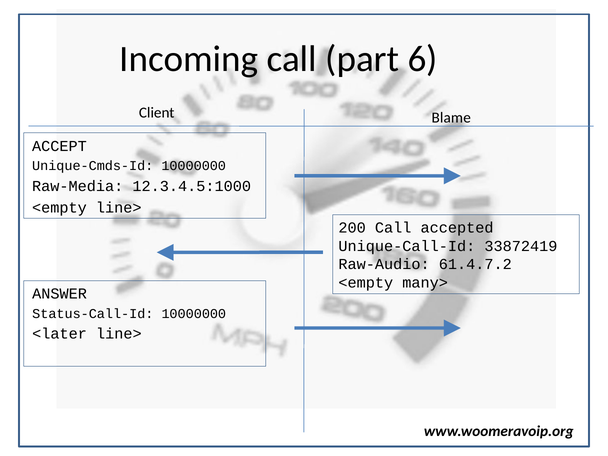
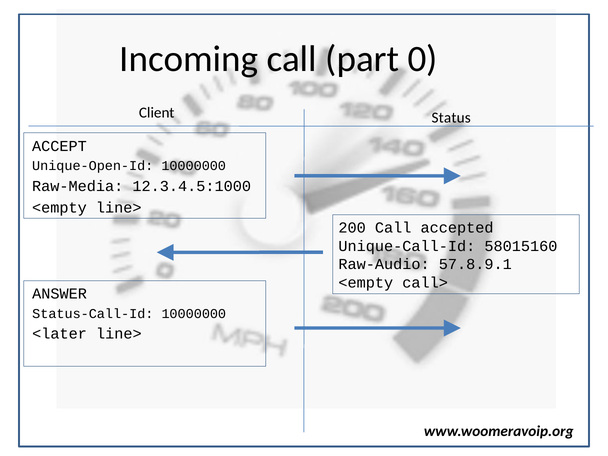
6: 6 -> 0 (423, 59)
Blame: Blame -> Status (451, 118)
Unique-Cmds-Id: Unique-Cmds-Id -> Unique-Open-Id (93, 166)
33872419: 33872419 -> 58015160 (521, 246)
61.4.7.2: 61.4.7.2 -> 57.8.9.1 (475, 264)
many>: many> -> call> (425, 283)
